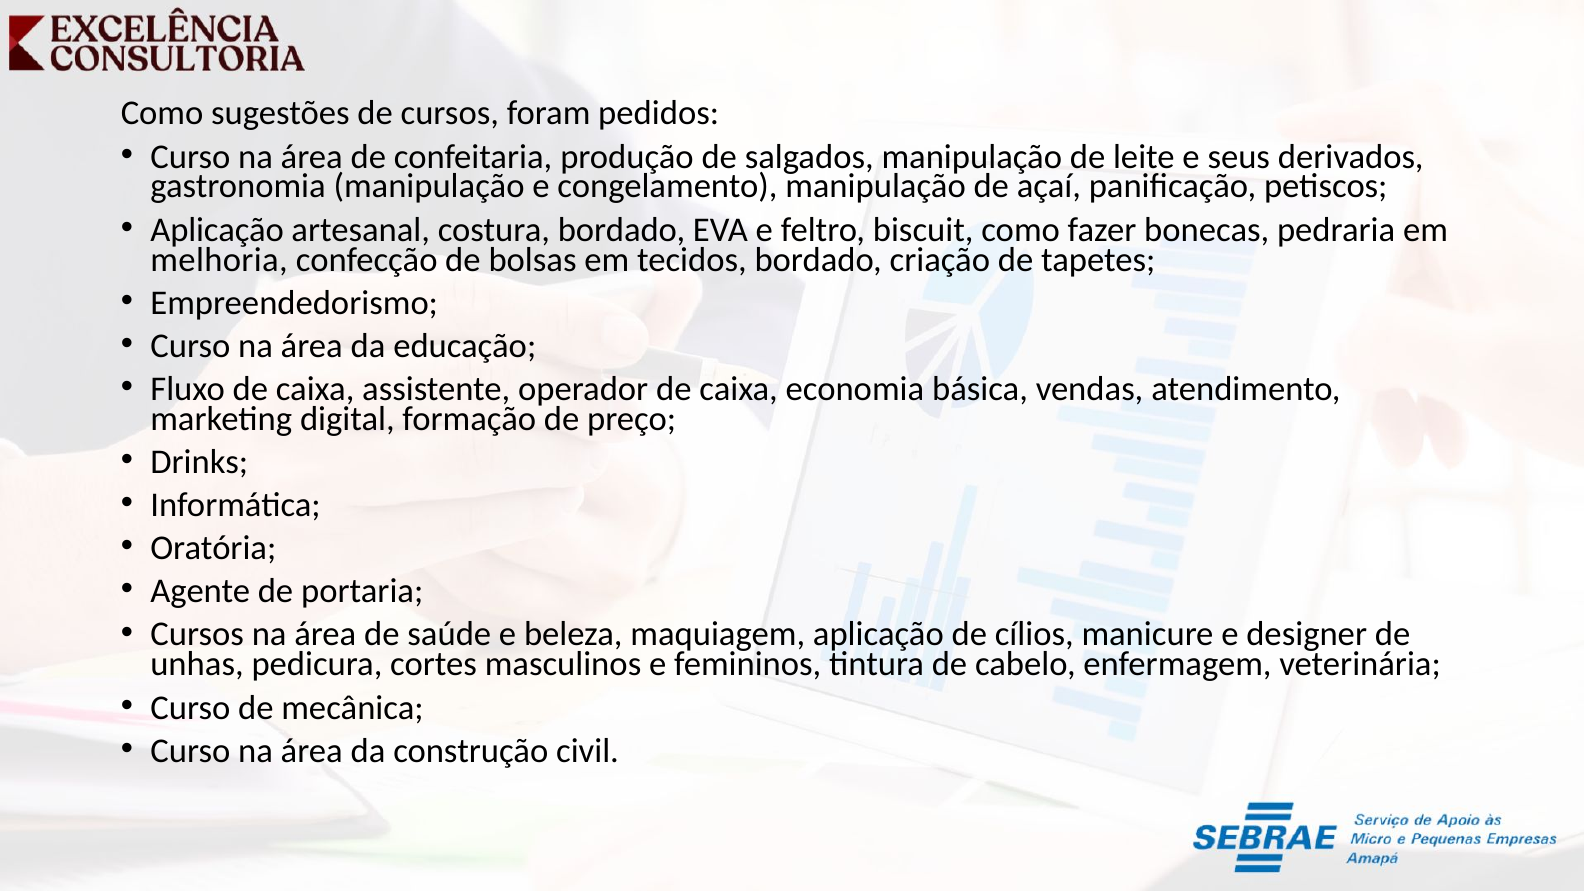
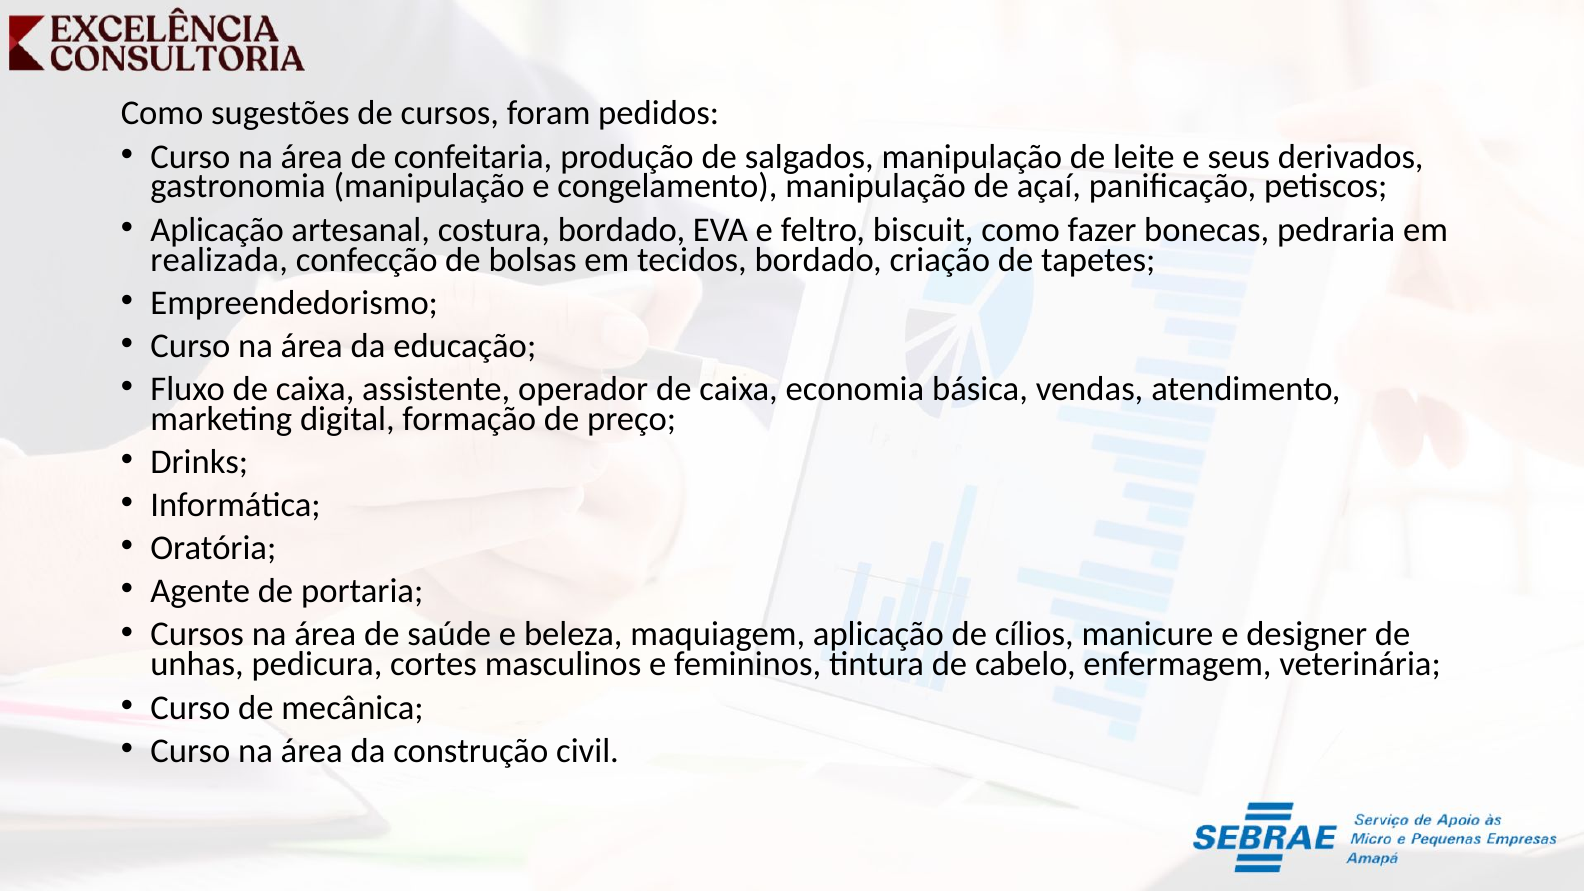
melhoria: melhoria -> realizada (219, 260)
